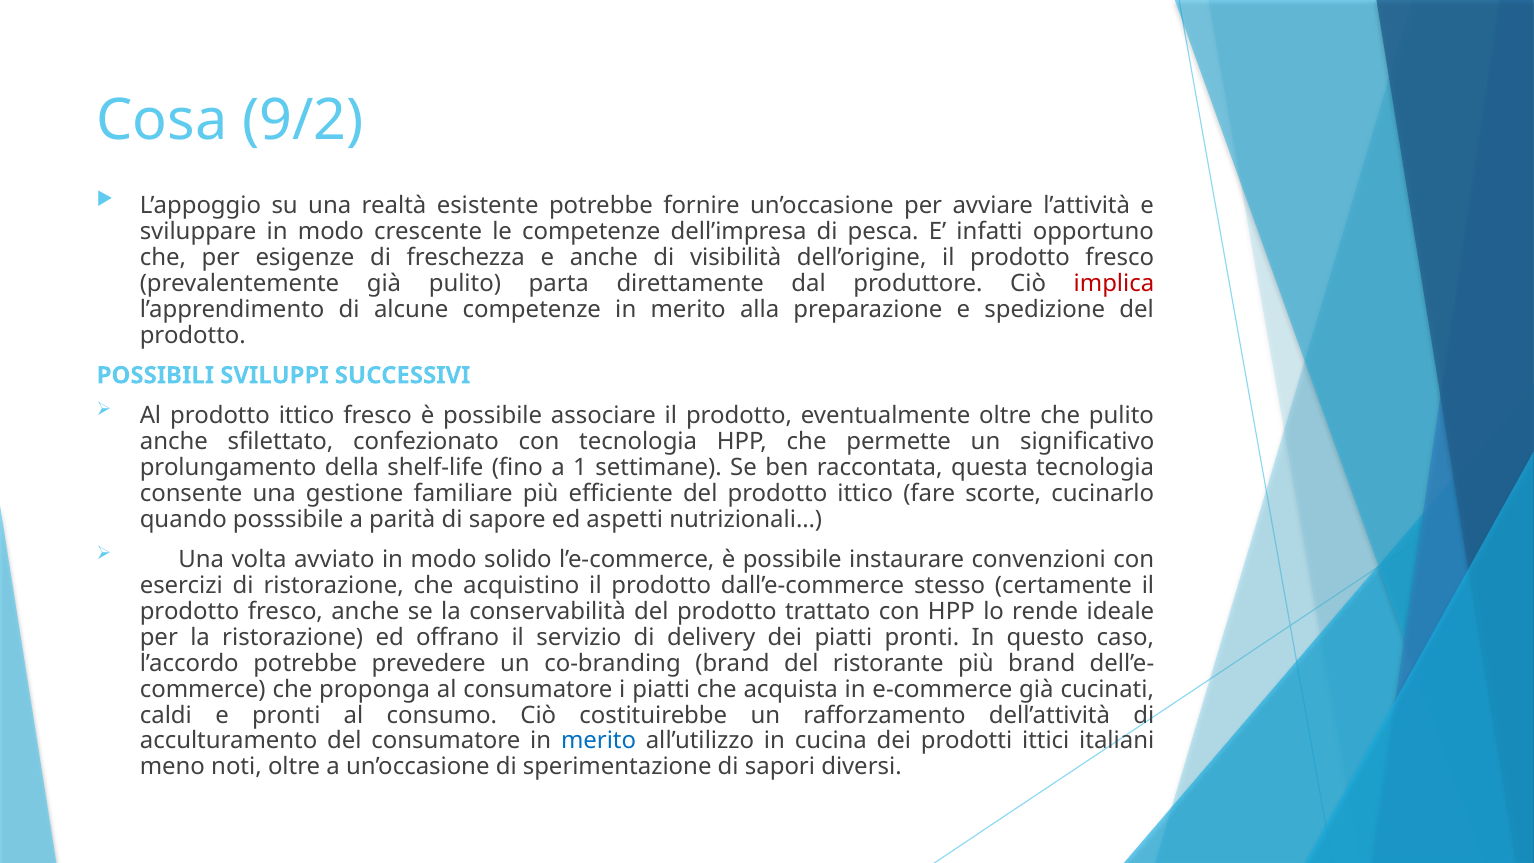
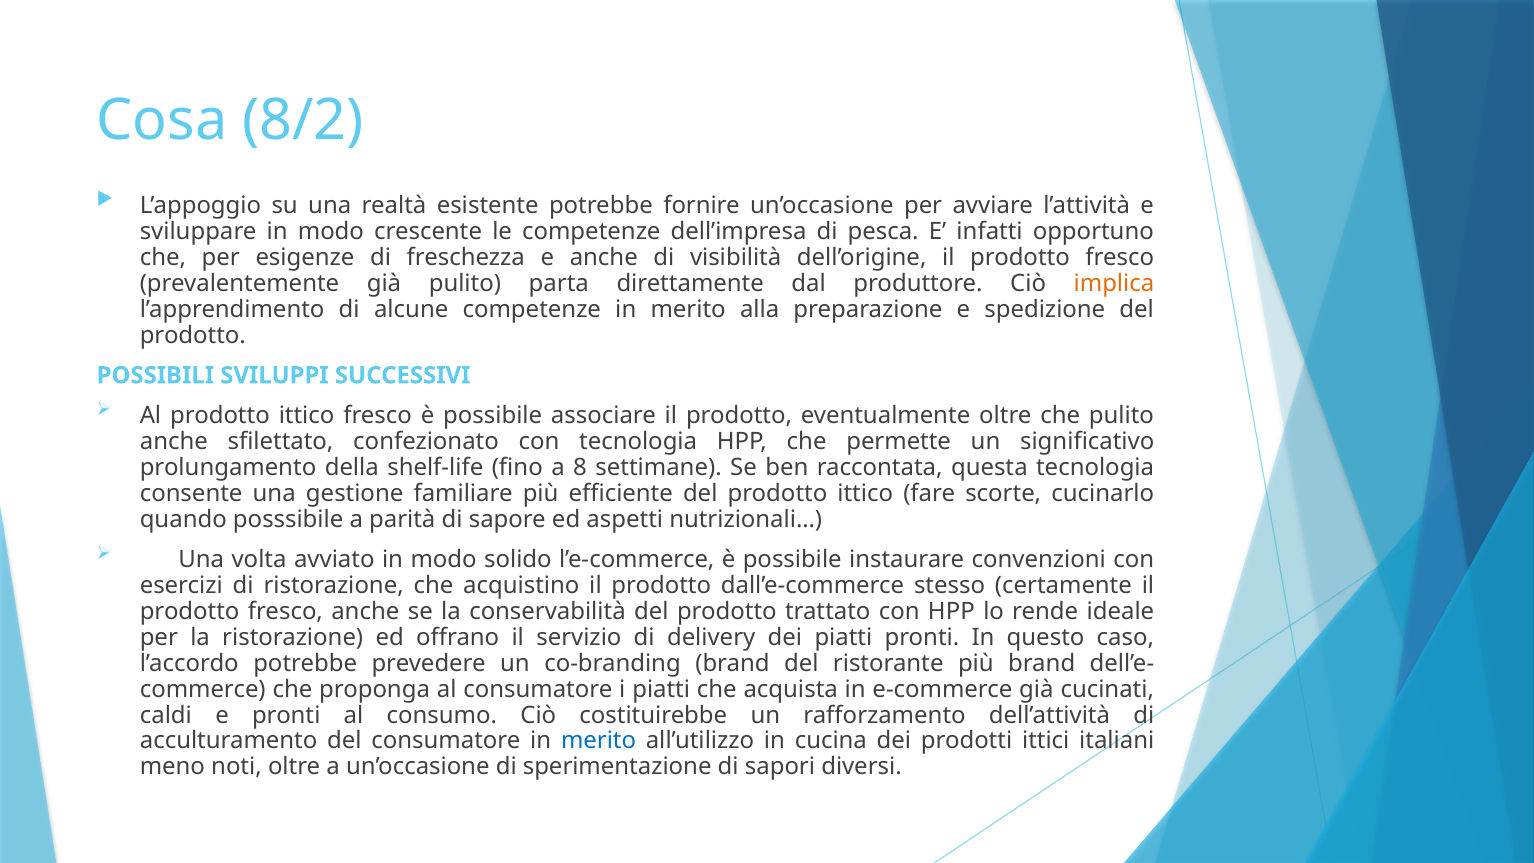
9/2: 9/2 -> 8/2 (303, 121)
implica colour: red -> orange (1114, 283)
1: 1 -> 8 (580, 467)
